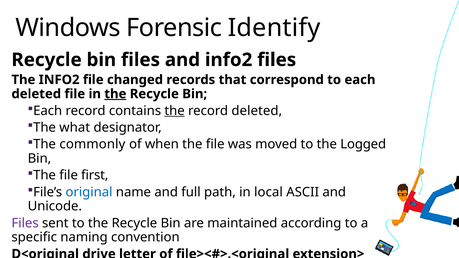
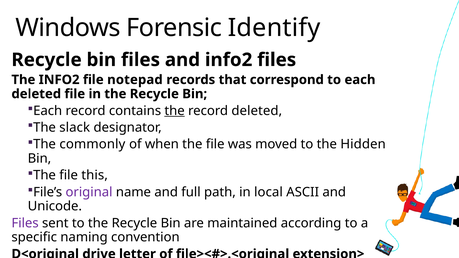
changed: changed -> notepad (135, 80)
the underline: present -> none (115, 94)
what: what -> slack (75, 128)
Logged: Logged -> Hidden (363, 144)
first: first -> this (95, 175)
original colour: blue -> purple (89, 192)
